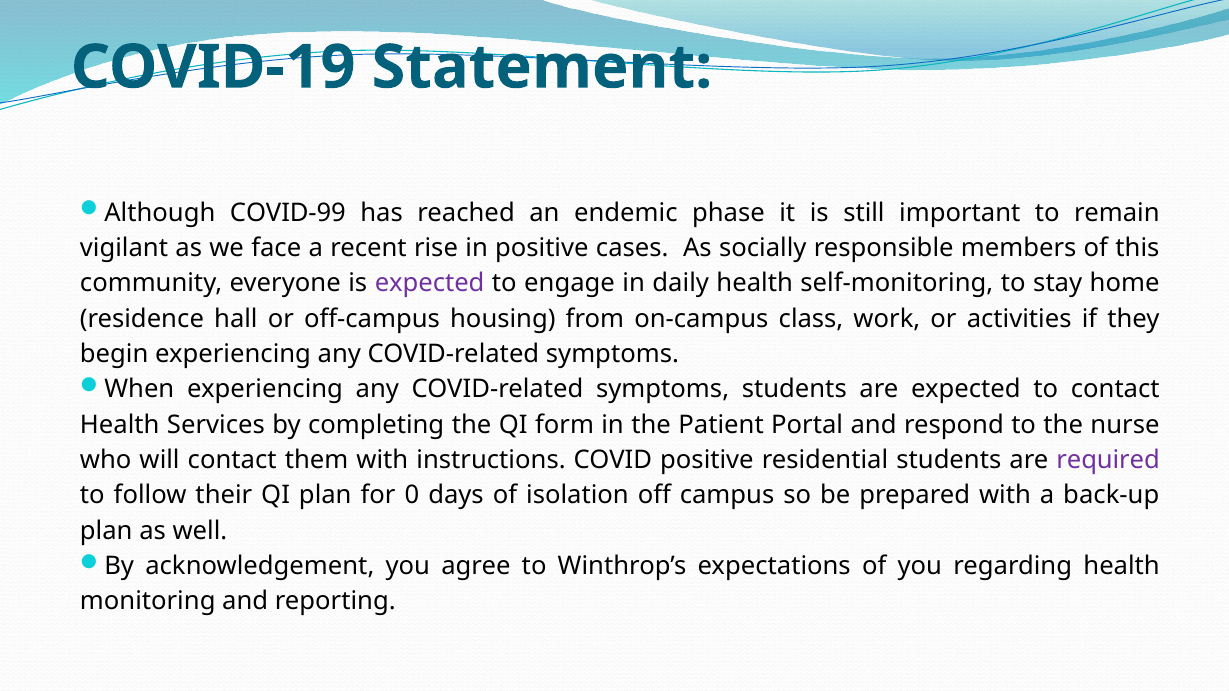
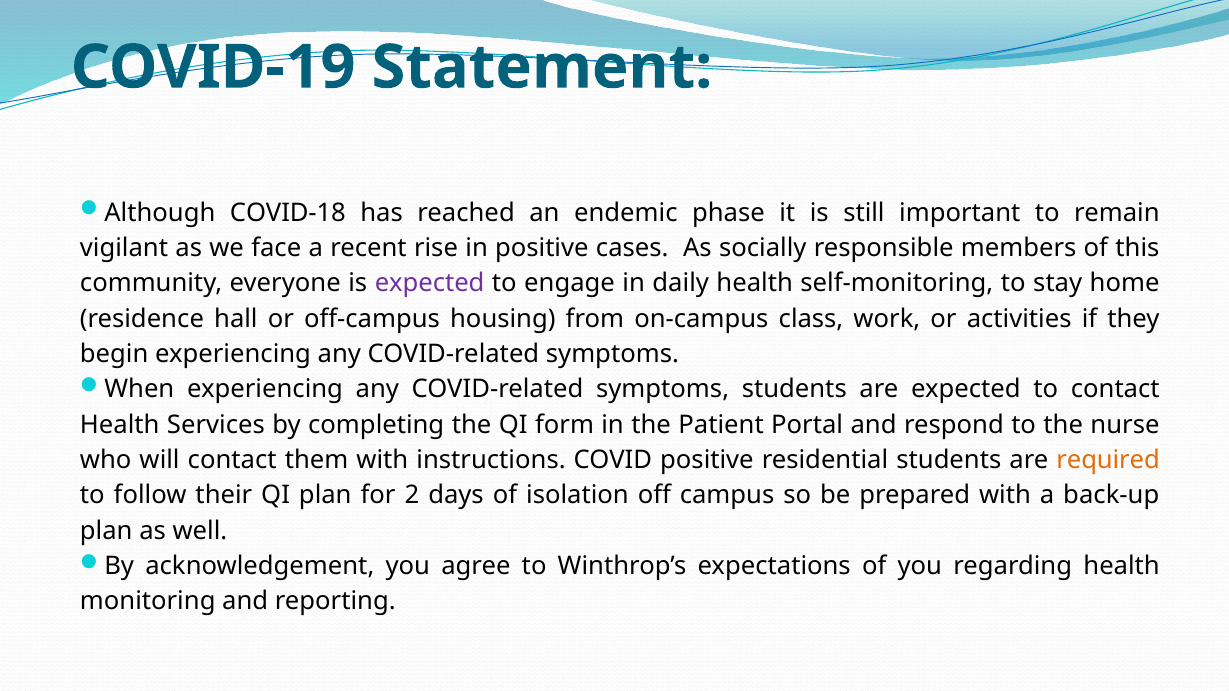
COVID-99: COVID-99 -> COVID-18 (288, 213)
required colour: purple -> orange (1108, 460)
0: 0 -> 2 (412, 496)
